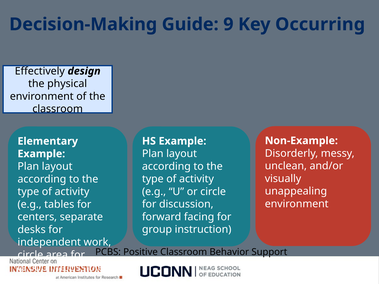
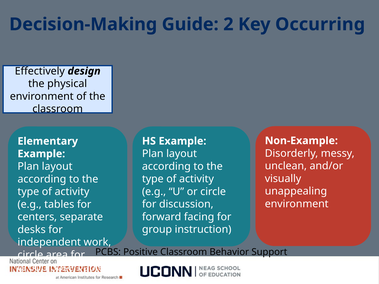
9: 9 -> 2 (228, 24)
impossible: impossible -> observable (79, 268)
